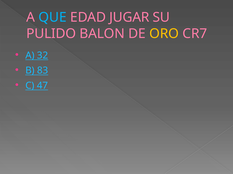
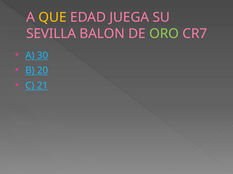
QUE colour: light blue -> yellow (53, 17)
JUGAR: JUGAR -> JUEGA (129, 17)
PULIDO: PULIDO -> SEVILLA (51, 34)
ORO colour: yellow -> light green (164, 34)
32: 32 -> 30 (43, 56)
83: 83 -> 20 (43, 71)
47: 47 -> 21 (42, 86)
